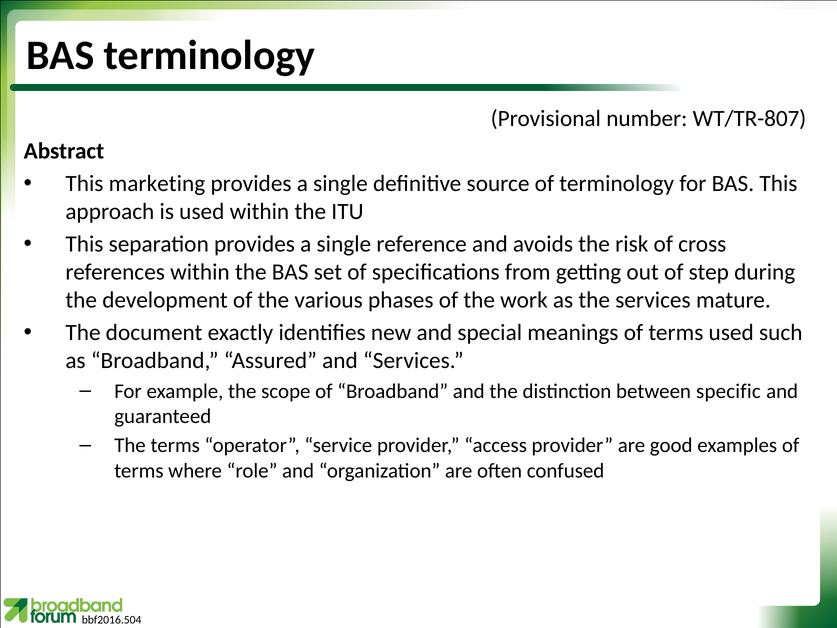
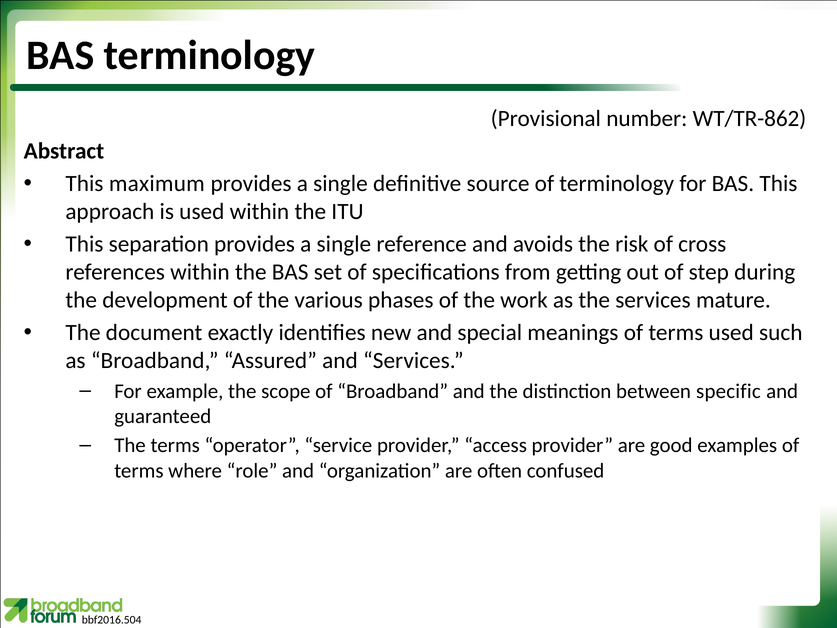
WT/TR-807: WT/TR-807 -> WT/TR-862 (750, 119)
marketing: marketing -> maximum (157, 184)
